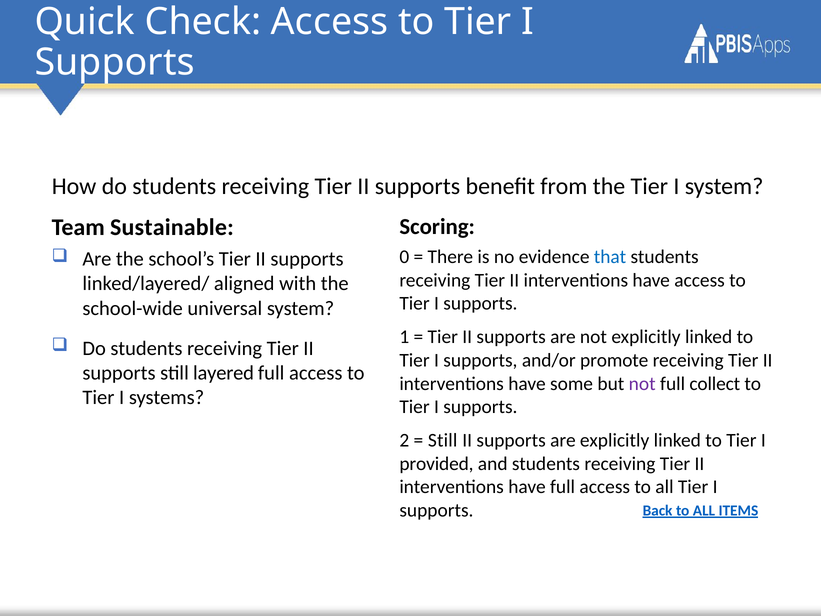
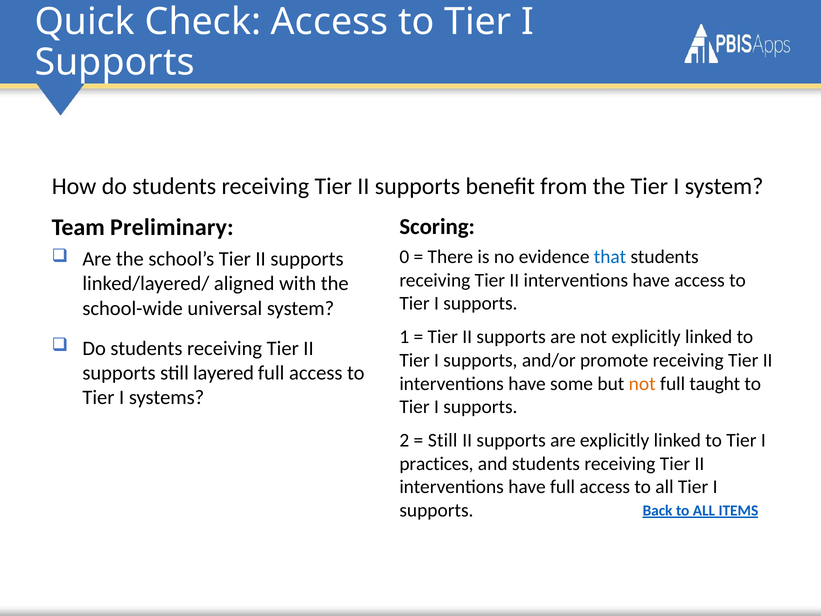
Sustainable: Sustainable -> Preliminary (172, 227)
not colour: purple -> orange (642, 383)
collect: collect -> taught (715, 383)
provided: provided -> practices (436, 464)
